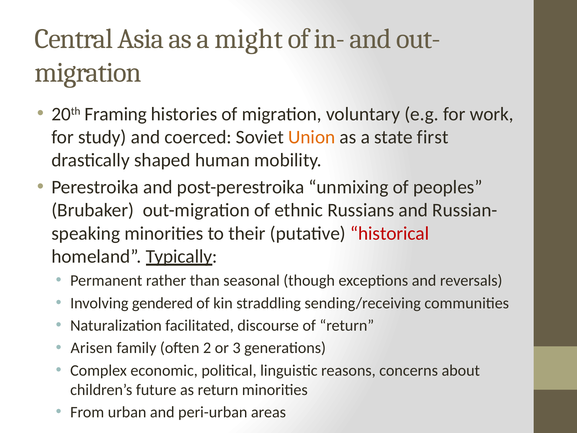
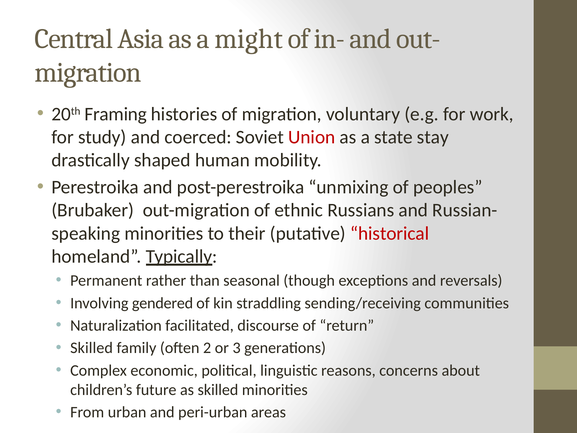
Union colour: orange -> red (312, 137)
first: first -> stay (433, 137)
Arisen: Arisen -> Skilled (92, 348)
as return: return -> skilled (218, 390)
